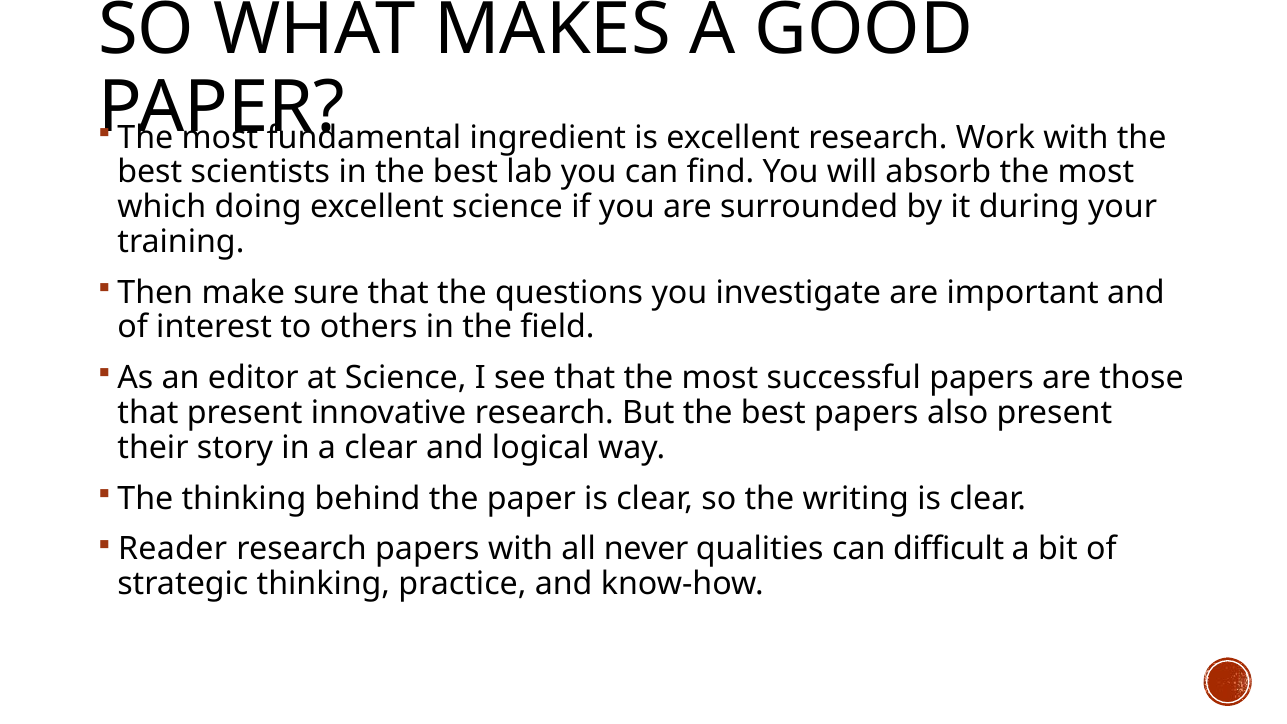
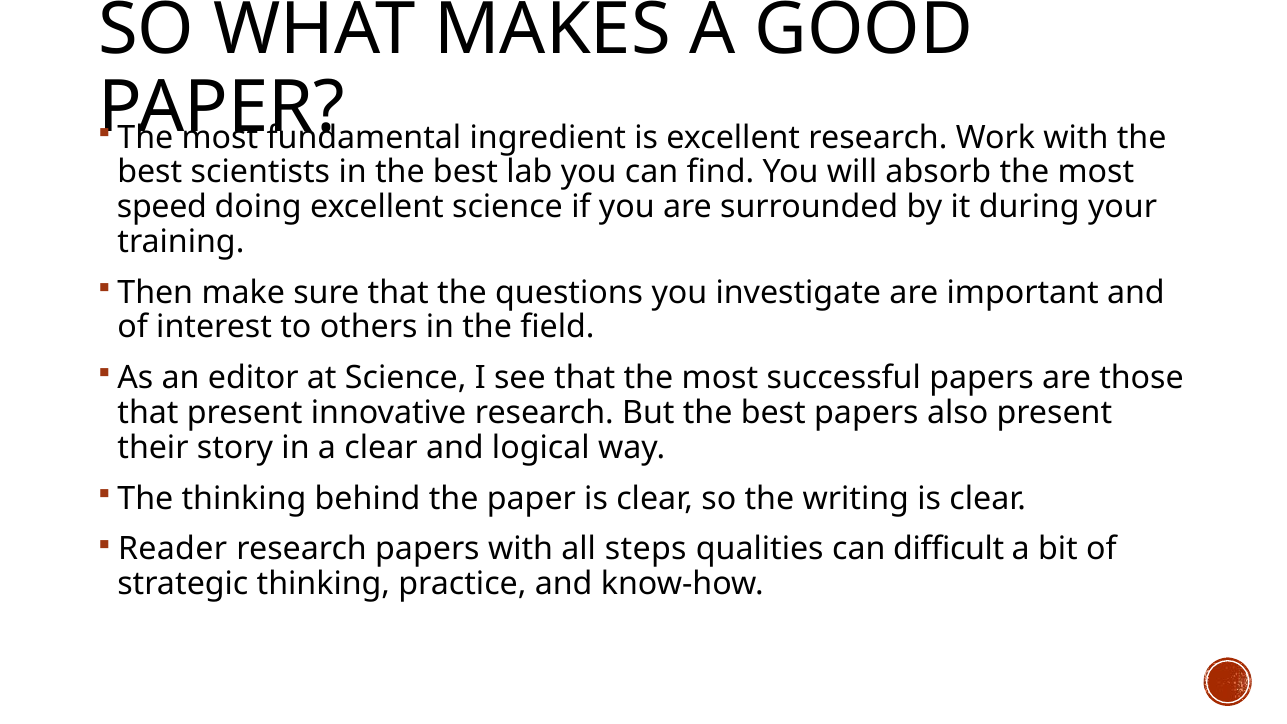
which: which -> speed (162, 207)
never: never -> steps (646, 549)
